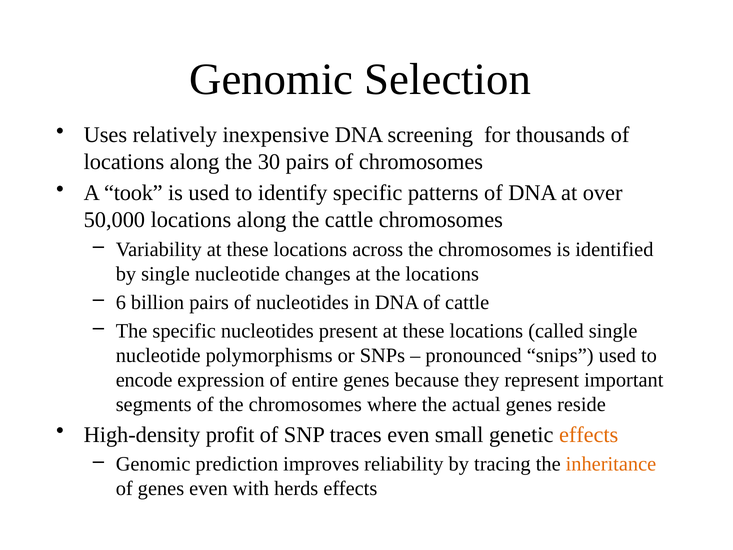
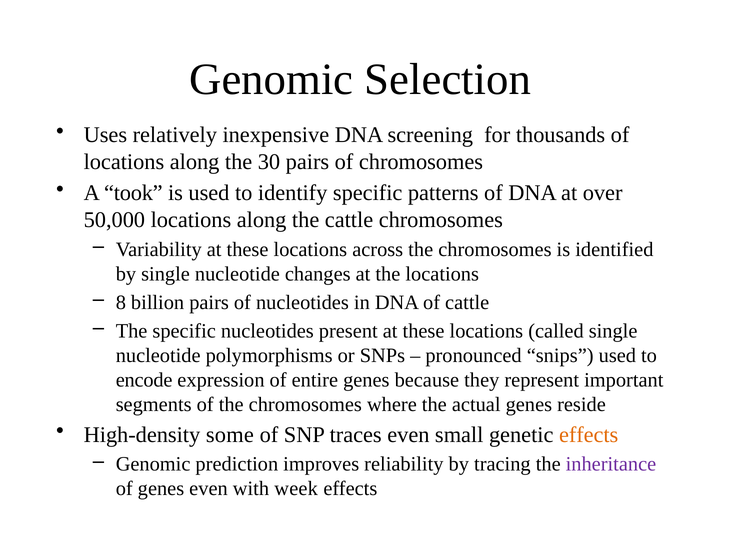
6: 6 -> 8 (121, 302)
profit: profit -> some (230, 434)
inheritance colour: orange -> purple (611, 464)
herds: herds -> week (296, 488)
